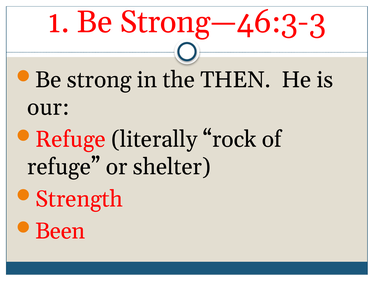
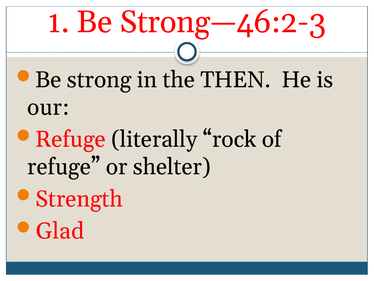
Strong—46:3-3: Strong—46:3-3 -> Strong—46:2-3 (223, 22)
Been: Been -> Glad (60, 231)
